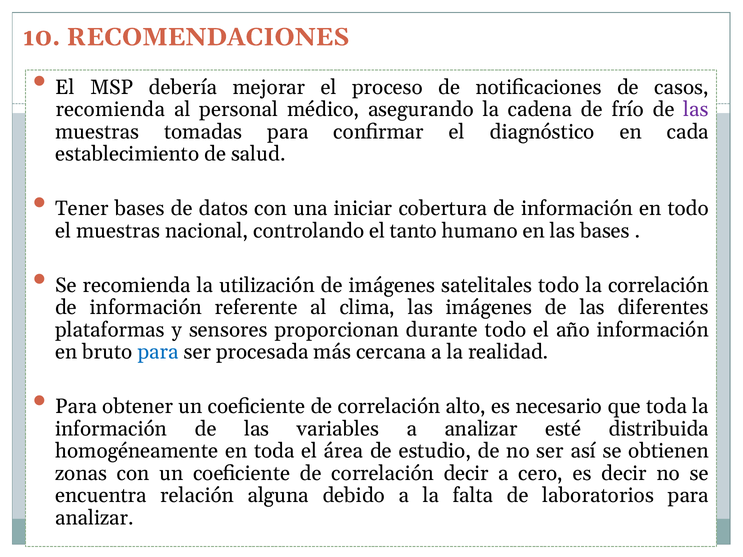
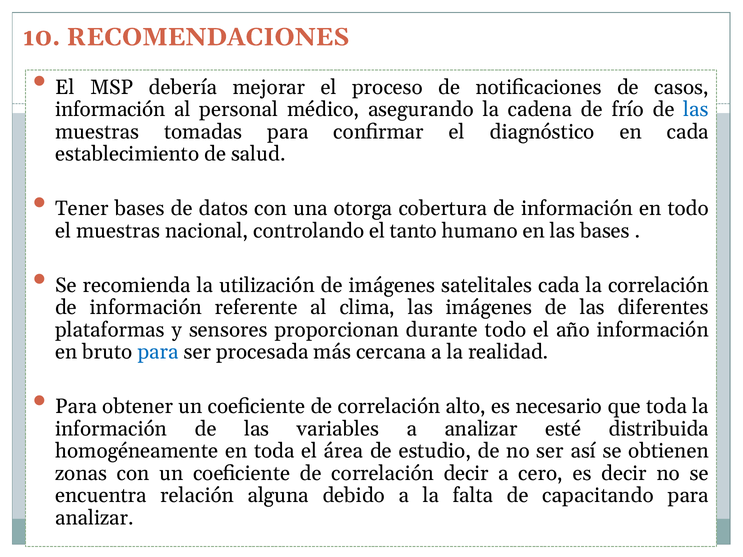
recomienda: recomienda -> información (110, 110)
las colour: purple -> blue (696, 110)
iniciar: iniciar -> otorga (363, 209)
satelitales todo: todo -> cada (559, 285)
laboratorios: laboratorios -> capacitando (598, 496)
